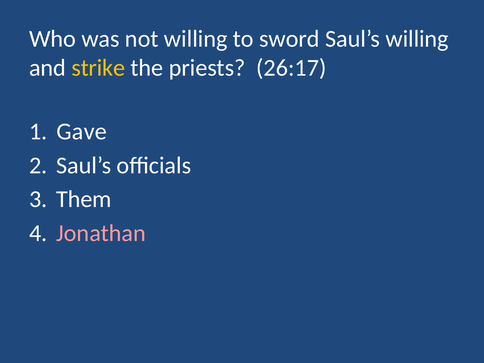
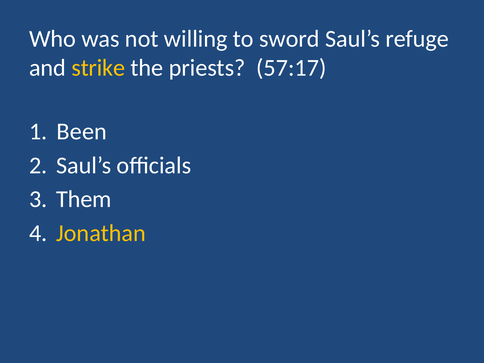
Saul’s willing: willing -> refuge (417, 39)
26:17: 26:17 -> 57:17 (291, 68)
Gave: Gave -> Been (82, 132)
Jonathan colour: pink -> yellow (101, 233)
